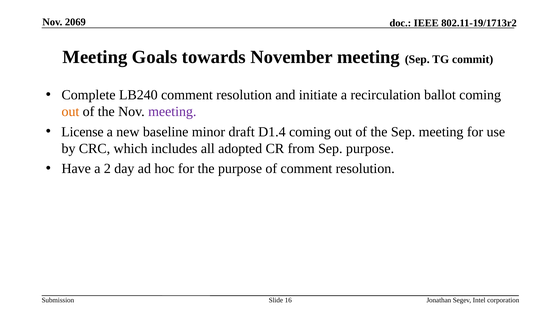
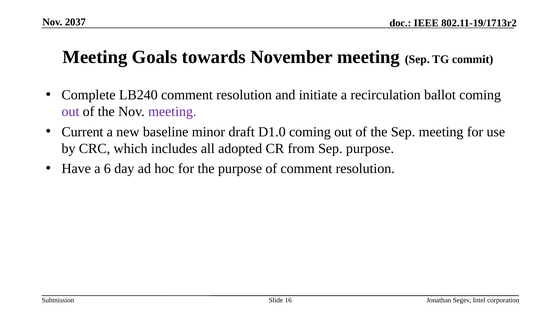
2069: 2069 -> 2037 (75, 22)
out colour: orange -> purple (70, 112)
License: License -> Current (82, 132)
D1.4: D1.4 -> D1.0 (272, 132)
2: 2 -> 6 (107, 169)
